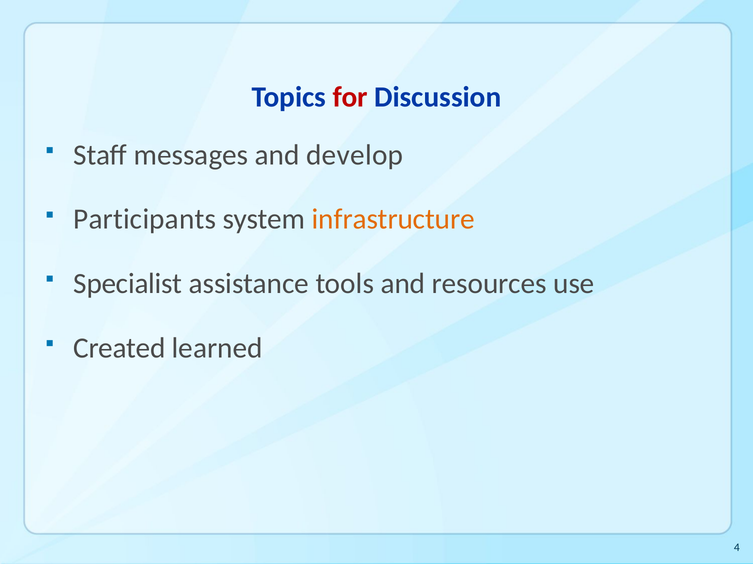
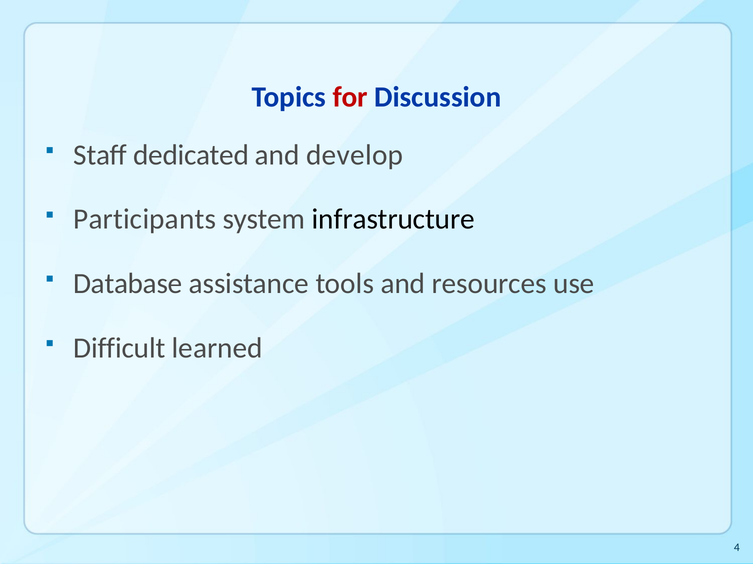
messages: messages -> dedicated (191, 155)
infrastructure colour: orange -> black (393, 220)
Specialist: Specialist -> Database (128, 284)
Created: Created -> Difficult (119, 348)
